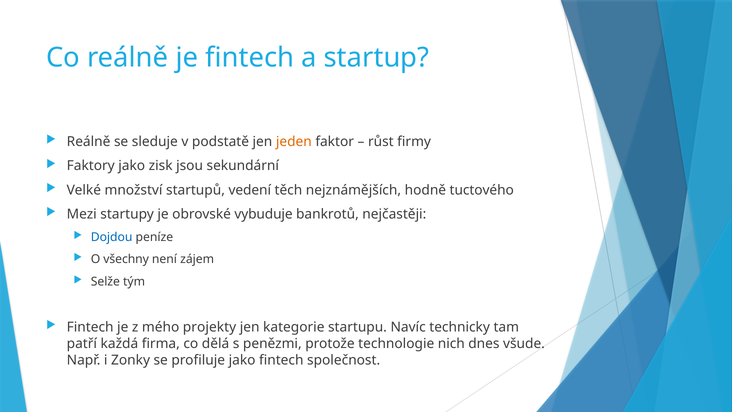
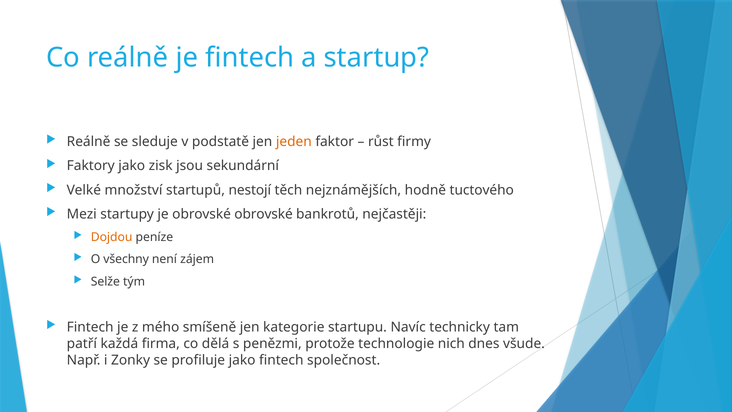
vedení: vedení -> nestojí (250, 190)
obrovské vybuduje: vybuduje -> obrovské (264, 214)
Dojdou colour: blue -> orange (112, 237)
projekty: projekty -> smíšeně (210, 327)
